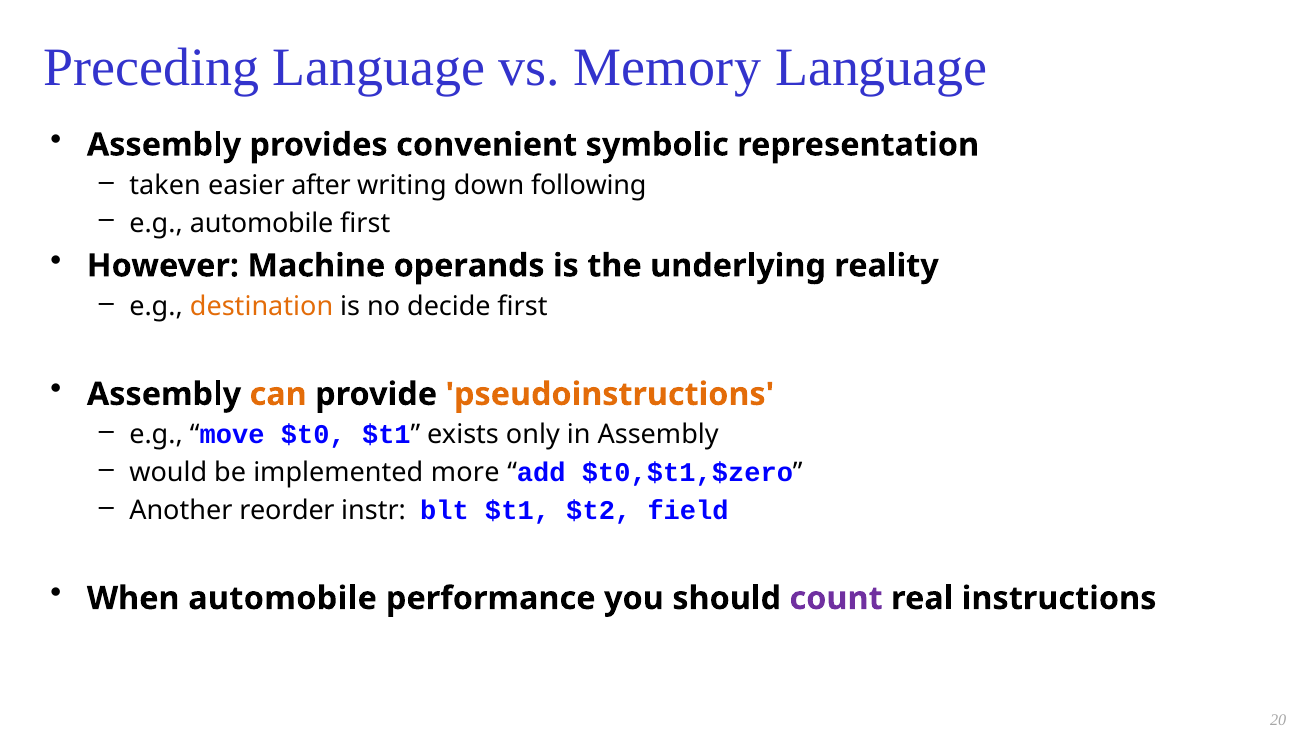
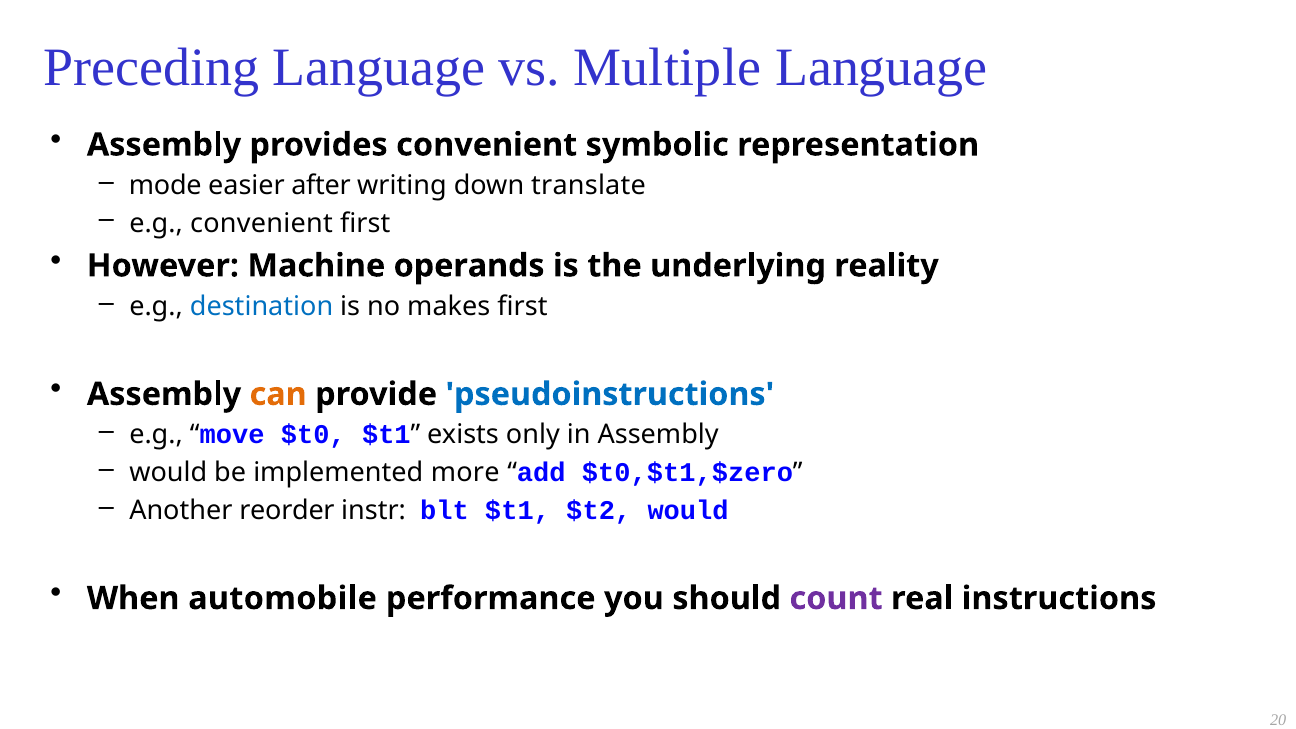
Memory: Memory -> Multiple (667, 67)
taken: taken -> mode (165, 185)
following: following -> translate (589, 185)
e.g automobile: automobile -> convenient (261, 223)
destination colour: orange -> blue (262, 306)
decide: decide -> makes (449, 306)
pseudoinstructions colour: orange -> blue (610, 394)
$t2 field: field -> would (688, 511)
